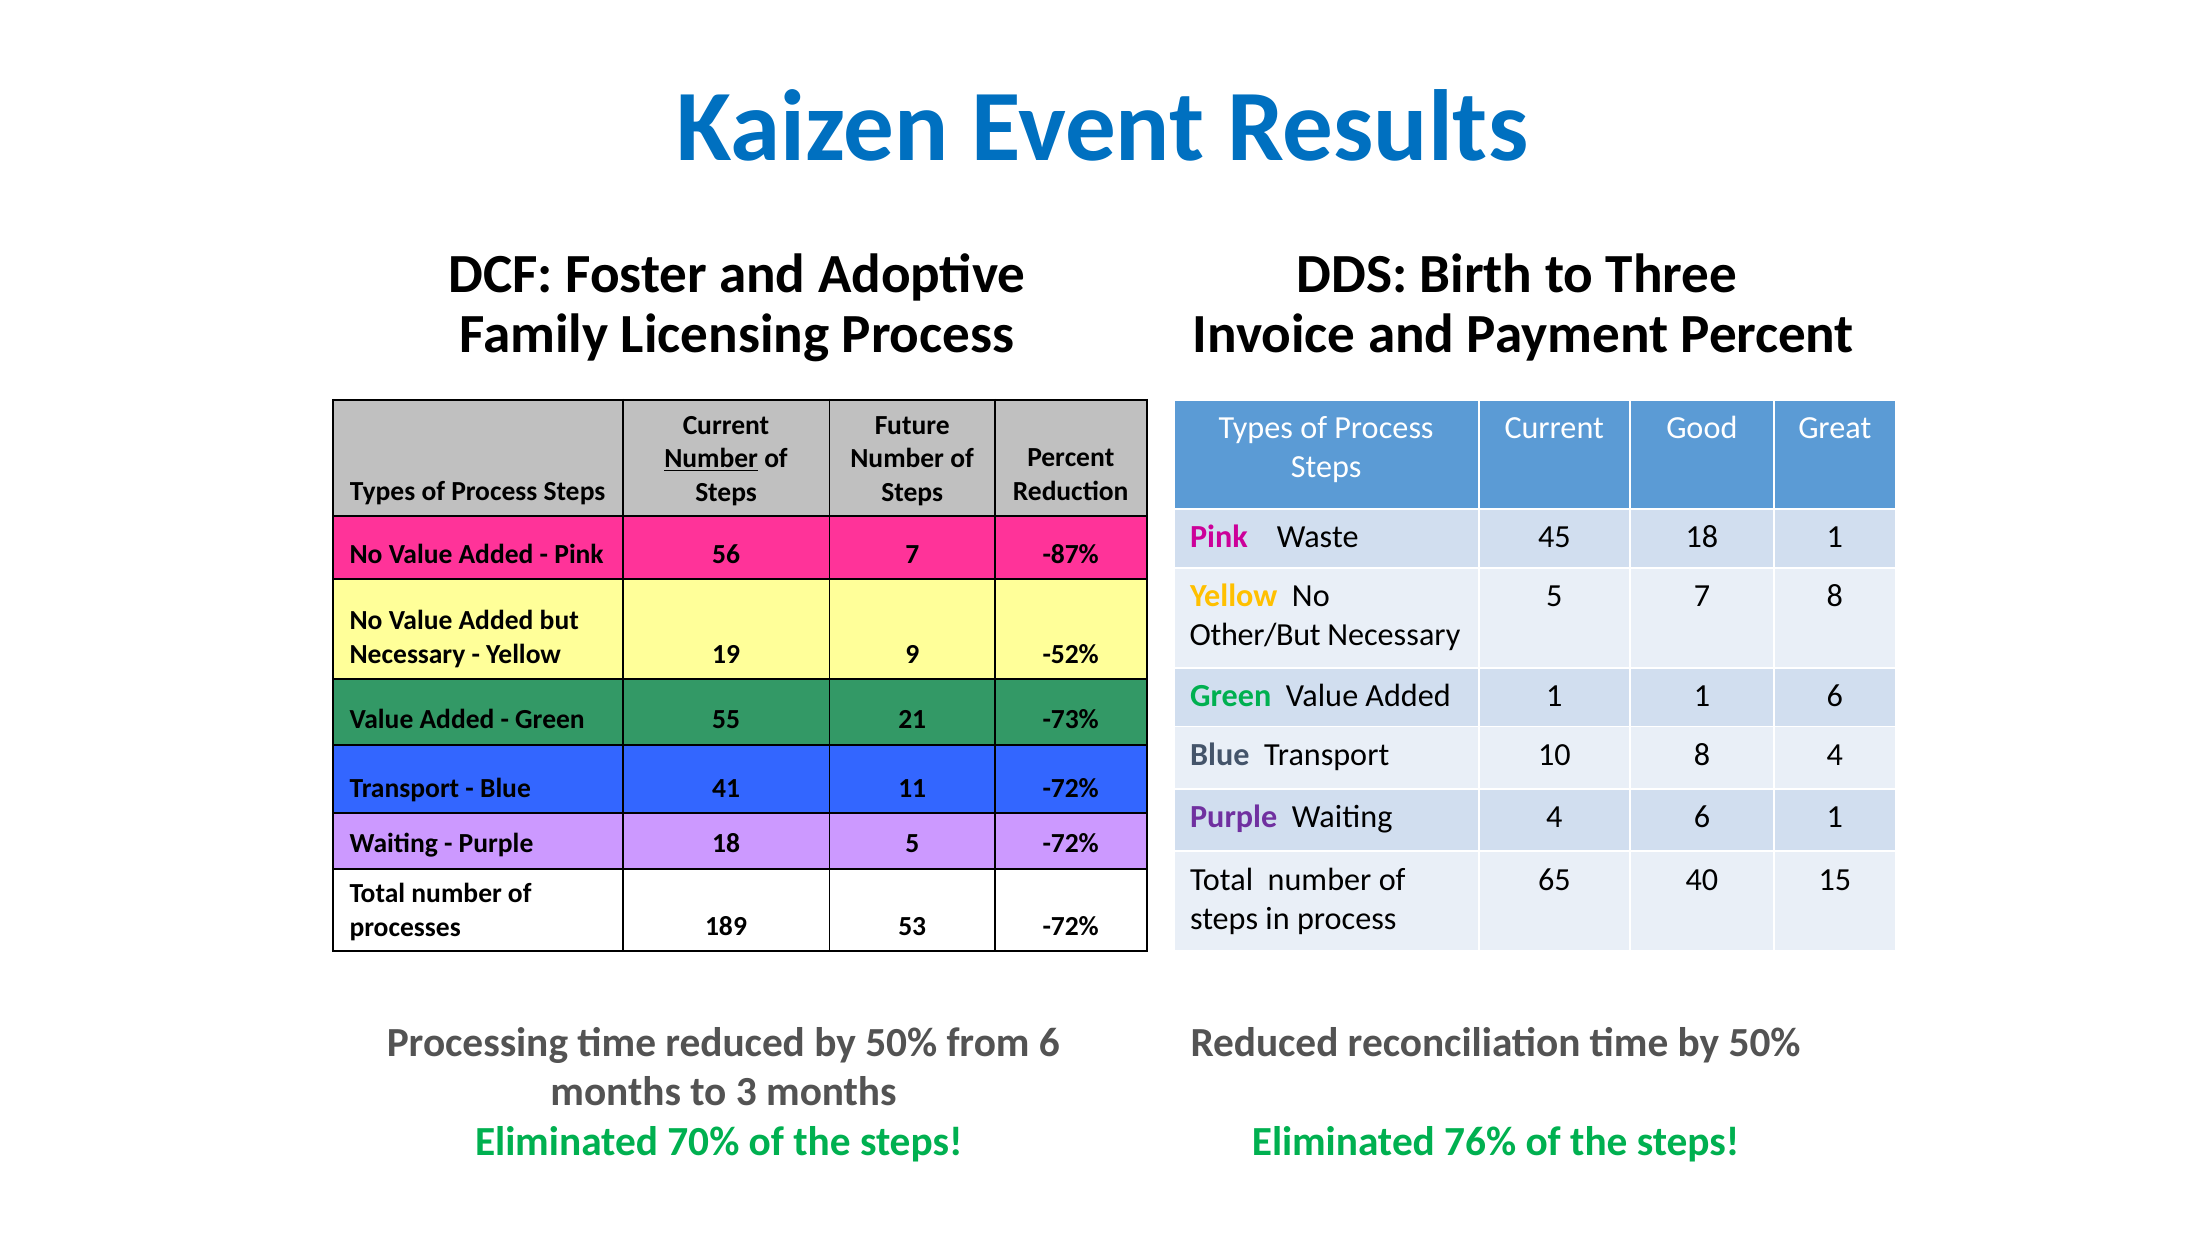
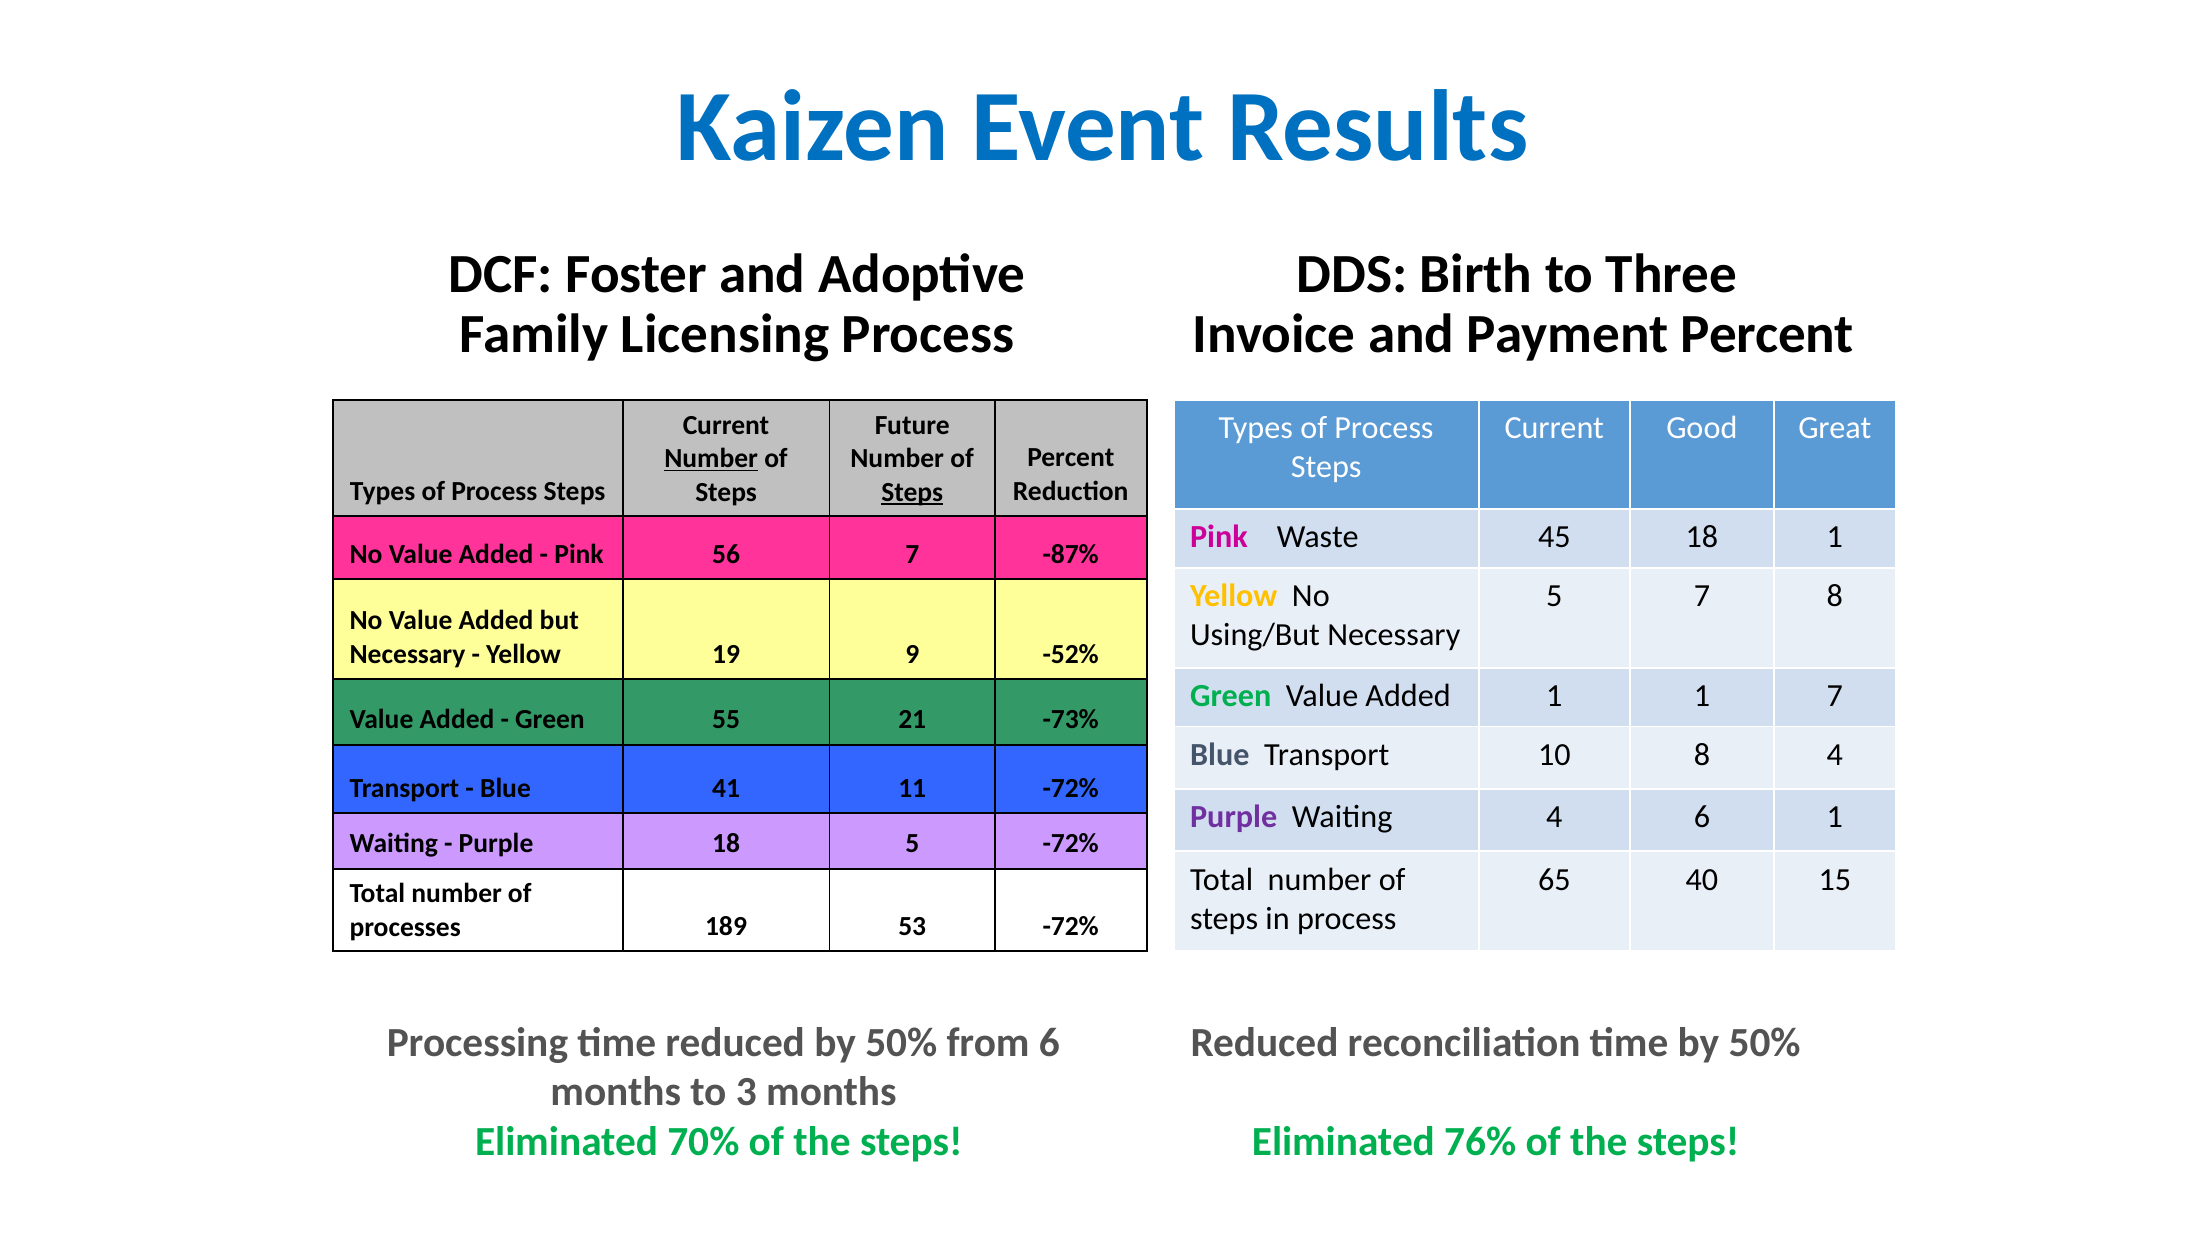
Steps underline: none -> present (912, 492)
Other/But: Other/But -> Using/But (1255, 635)
1 6: 6 -> 7 (1835, 696)
